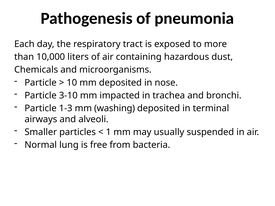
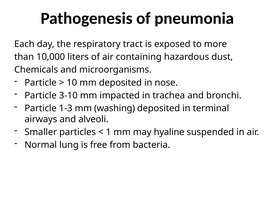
usually: usually -> hyaline (169, 132)
